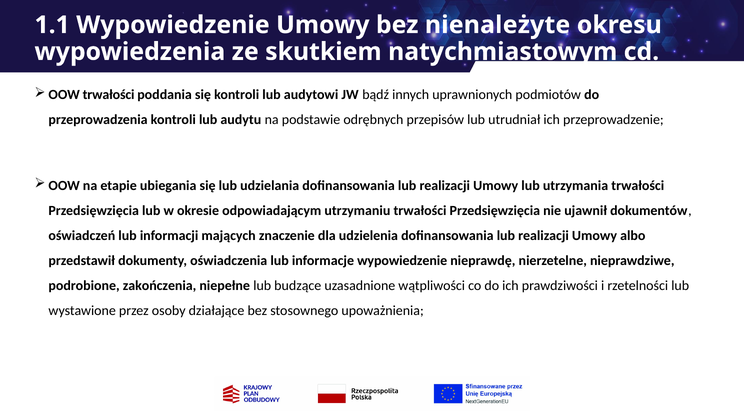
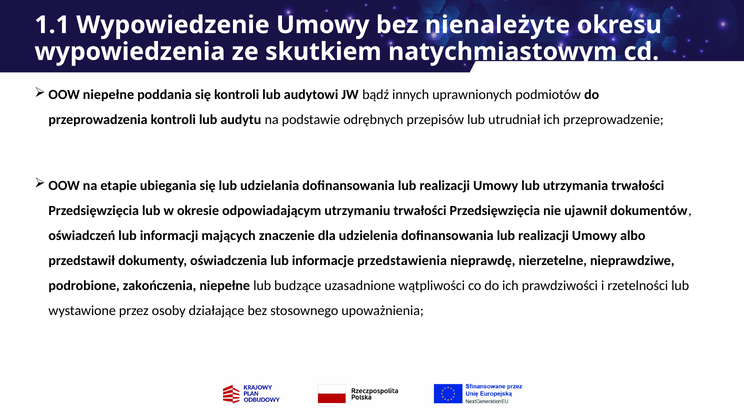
OOW trwałości: trwałości -> niepełne (108, 95)
informacje wypowiedzenie: wypowiedzenie -> przedstawienia (402, 261)
